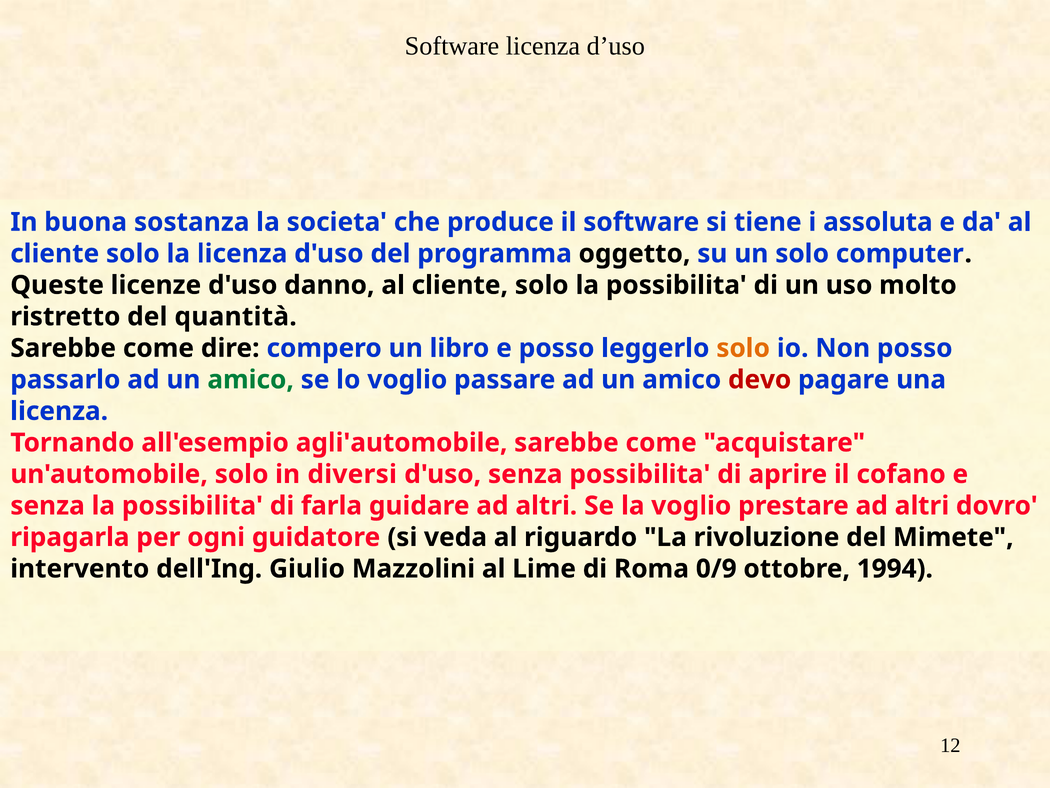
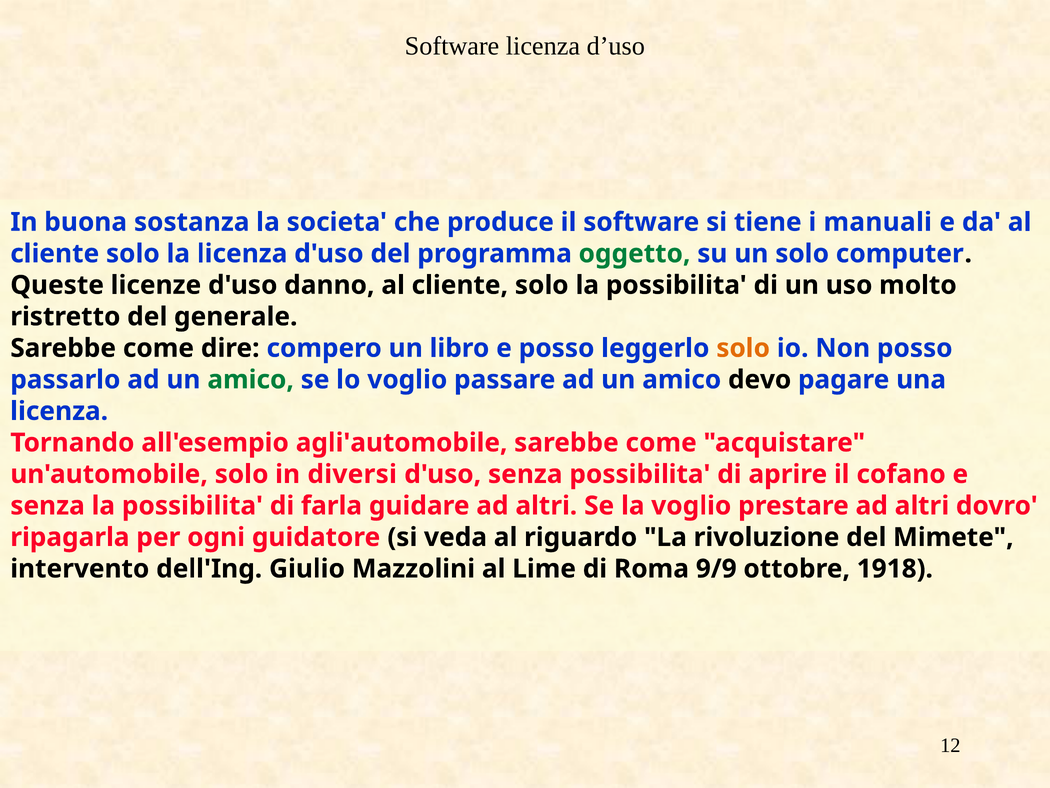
assoluta: assoluta -> manuali (878, 222)
oggetto colour: black -> green (634, 253)
quantità: quantità -> generale (236, 316)
devo colour: red -> black (760, 379)
0/9: 0/9 -> 9/9 (716, 568)
1994: 1994 -> 1918 (895, 568)
